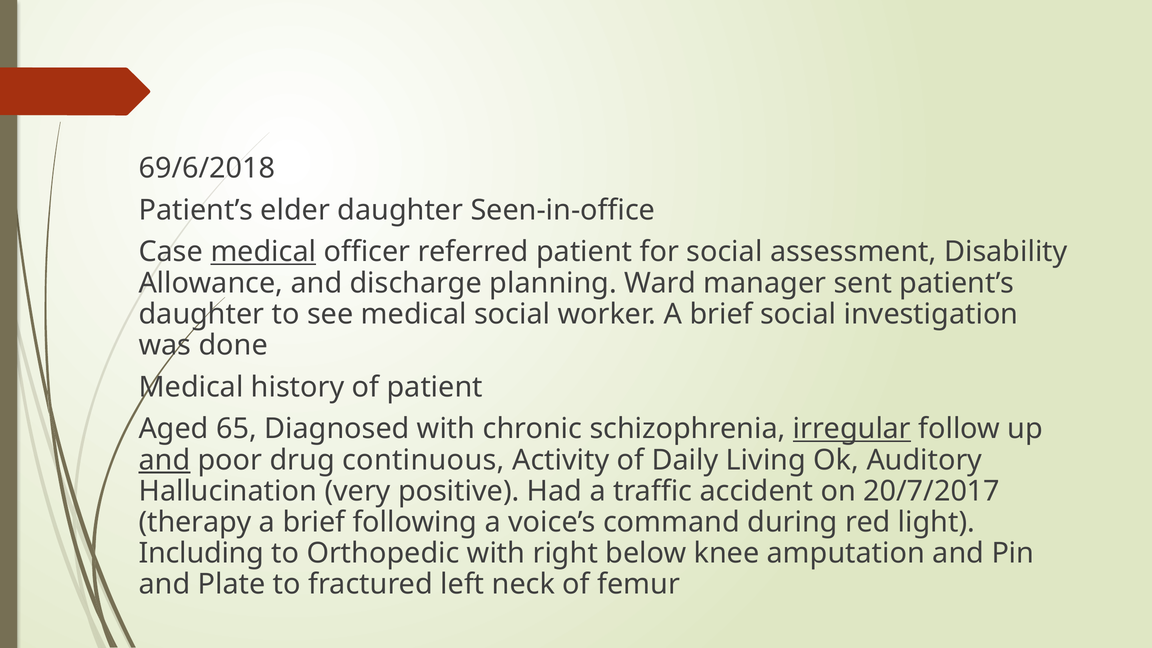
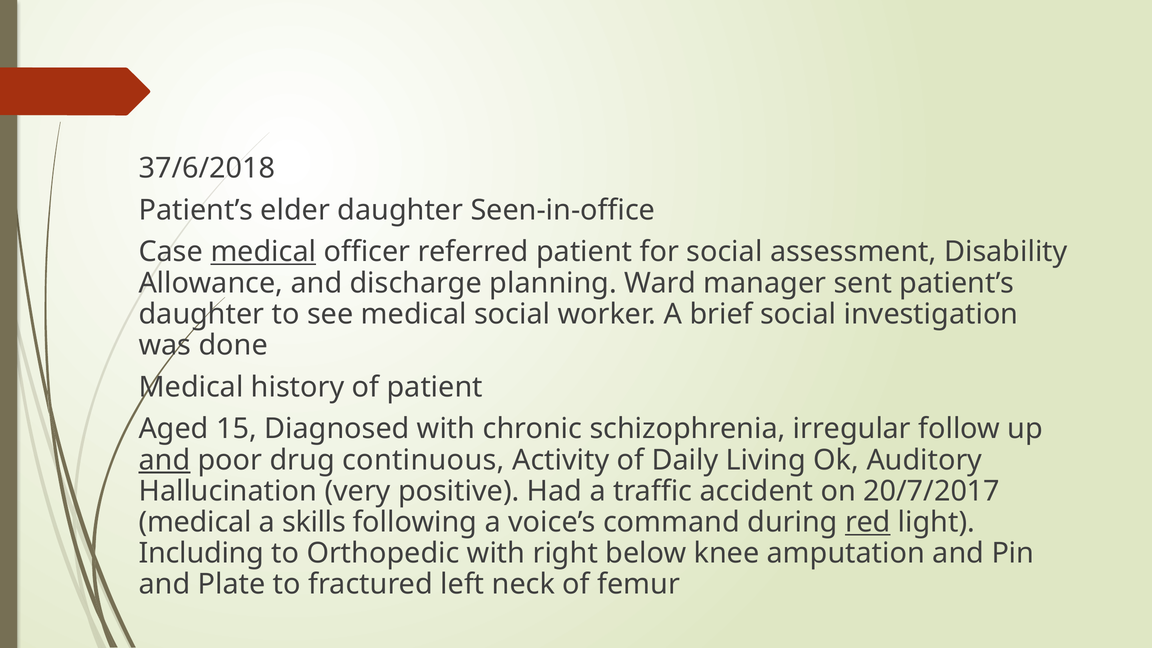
69/6/2018: 69/6/2018 -> 37/6/2018 (207, 168)
65: 65 -> 15 (236, 429)
irregular underline: present -> none (852, 429)
therapy: therapy -> medical (195, 522)
brief: brief -> skills (314, 522)
red underline: none -> present (868, 522)
